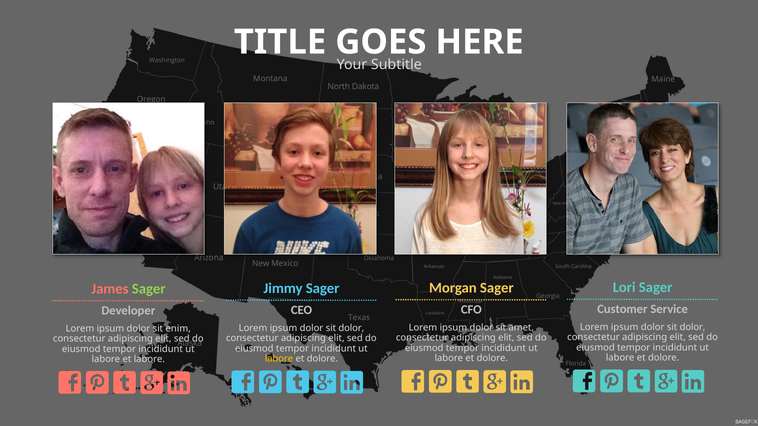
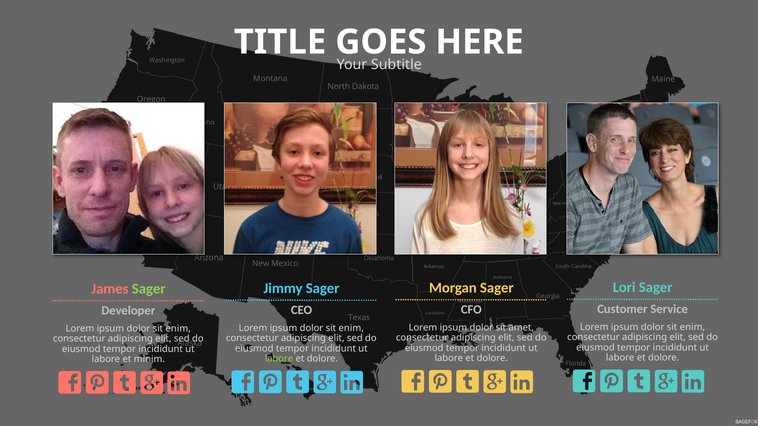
dolor: dolor -> enim (692, 327)
dolor: dolor -> enim (351, 328)
labore colour: yellow -> light green (279, 359)
et labore: labore -> minim (149, 360)
